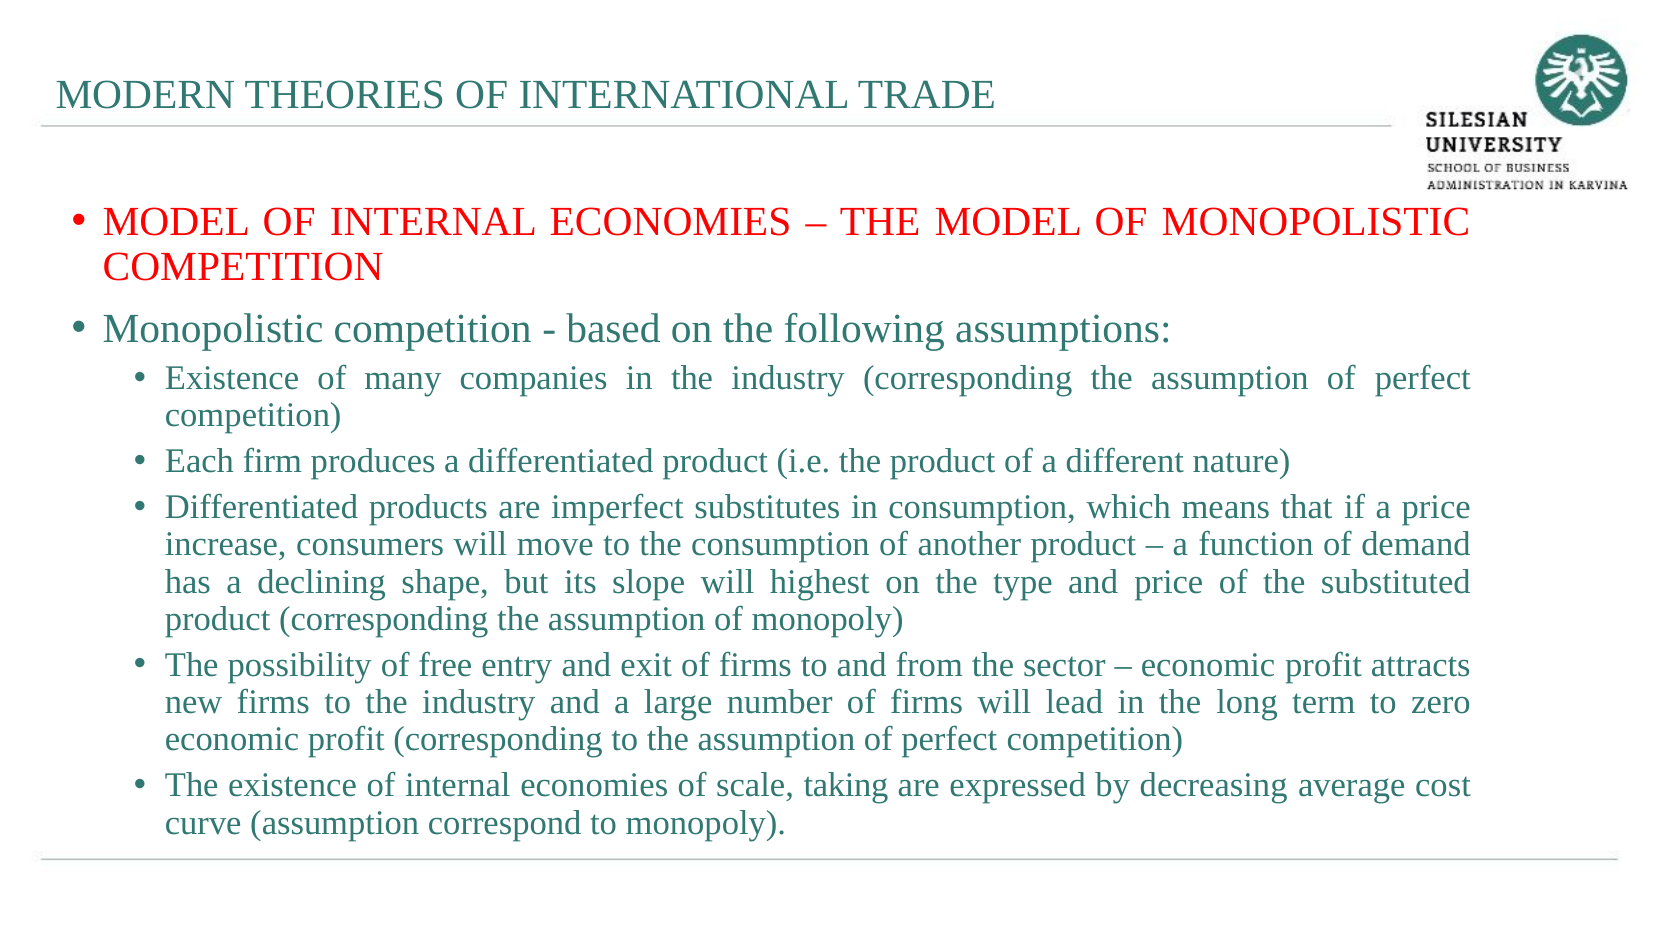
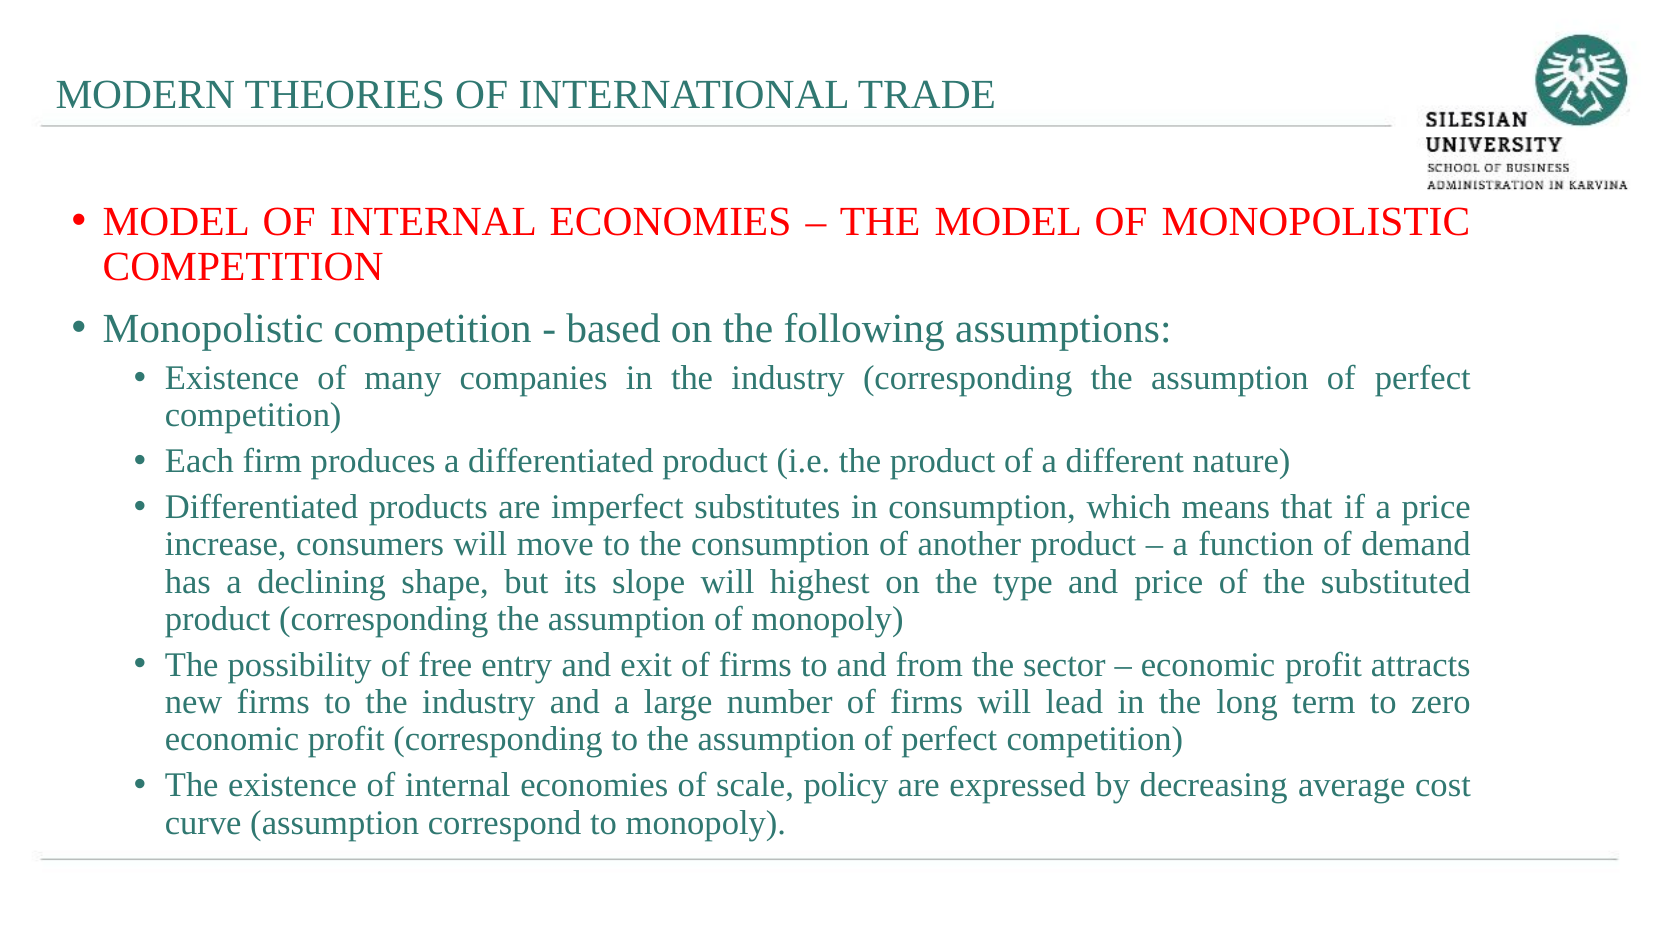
taking: taking -> policy (846, 786)
